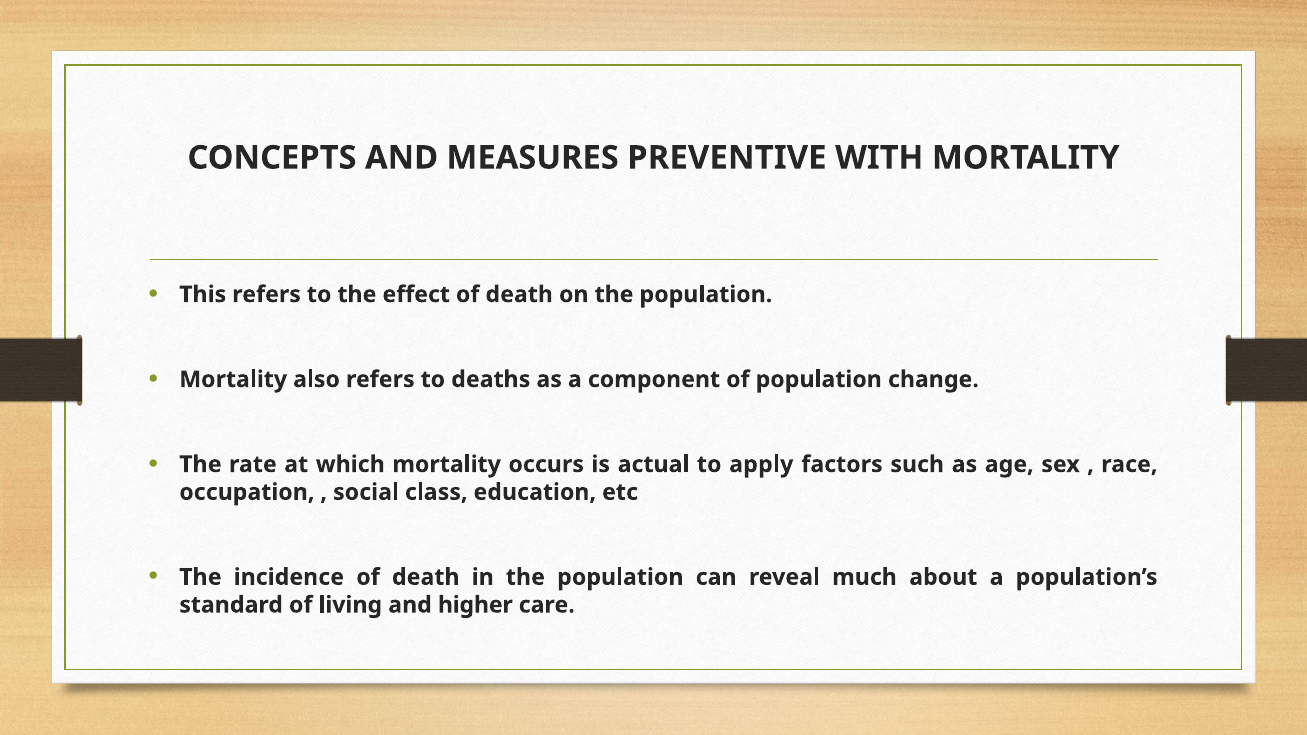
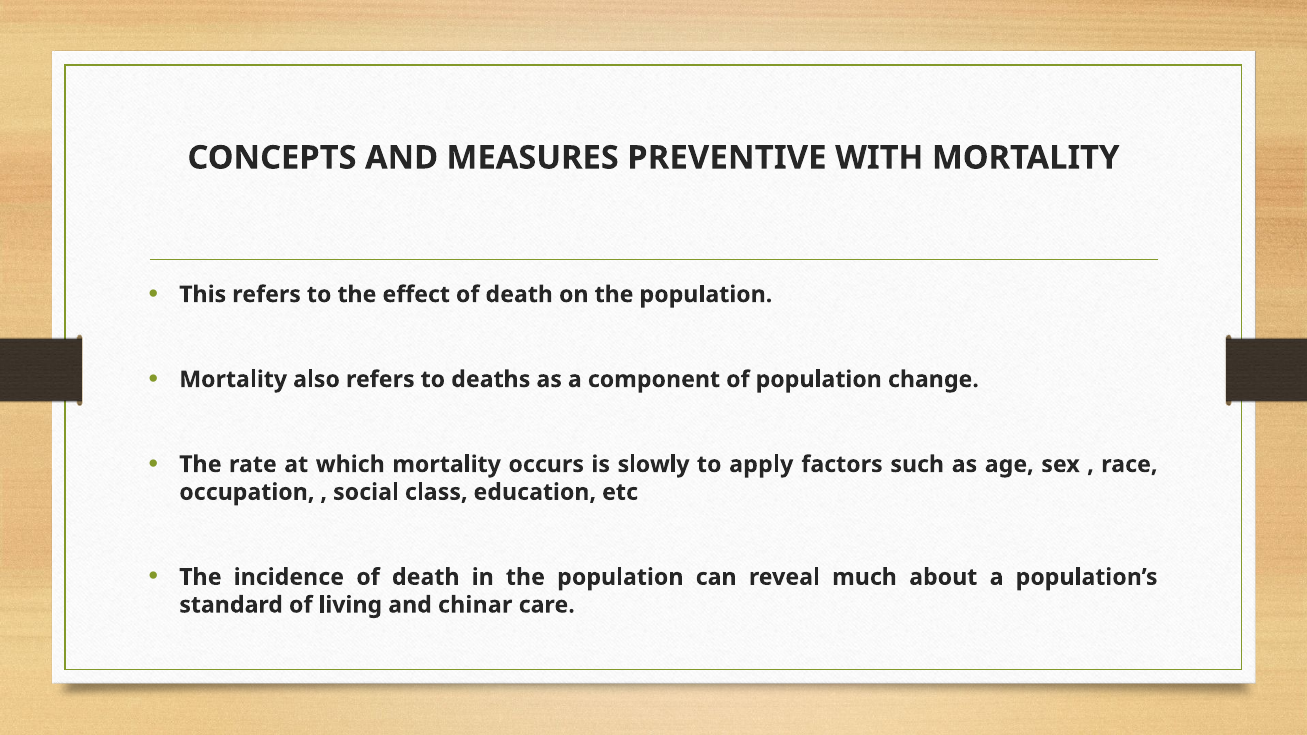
actual: actual -> slowly (654, 464)
higher: higher -> chinar (475, 605)
